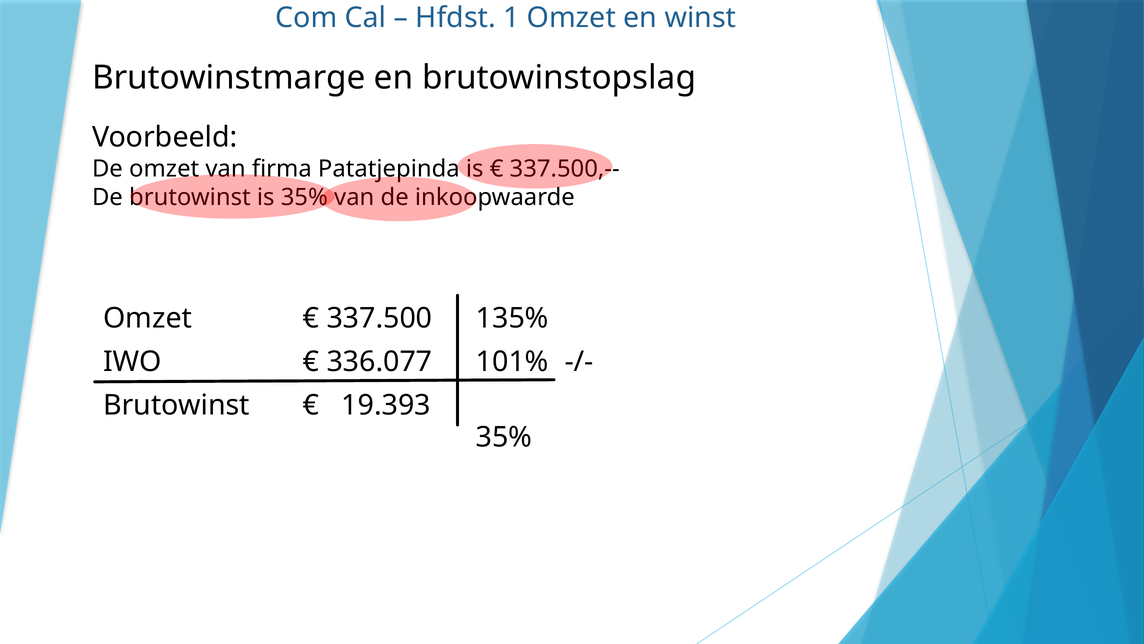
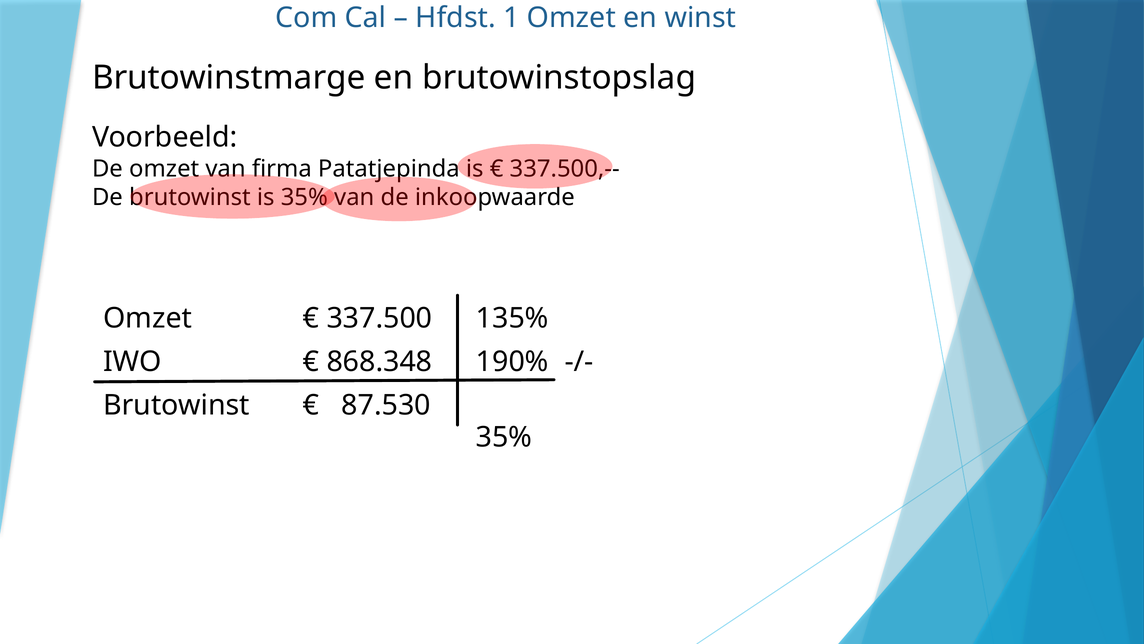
336.077: 336.077 -> 868.348 (379, 362)
101%: 101% -> 190% (512, 362)
19.393: 19.393 -> 87.530 (386, 405)
